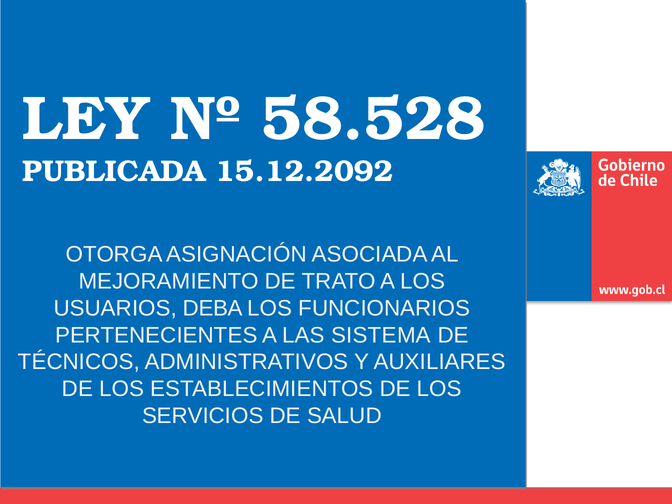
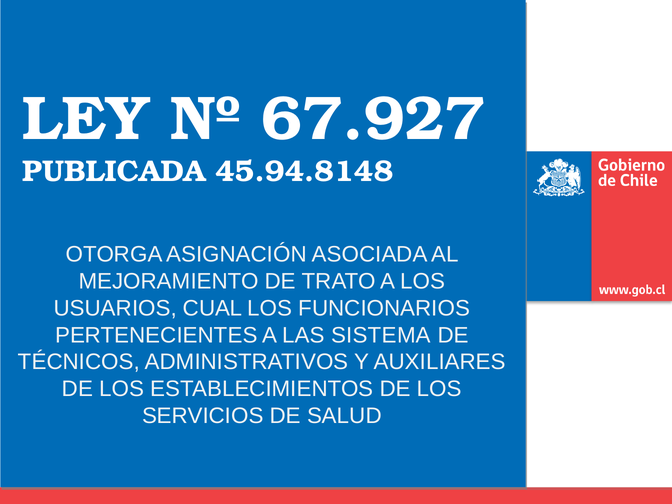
58.528: 58.528 -> 67.927 (374, 119)
15.12.2092: 15.12.2092 -> 45.94.8148 (304, 171)
DEBA: DEBA -> CUAL (213, 308)
